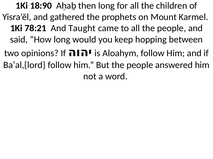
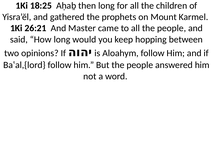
18:90: 18:90 -> 18:25 (41, 6)
78:21: 78:21 -> 26:21 (36, 28)
Taught: Taught -> Master (82, 28)
